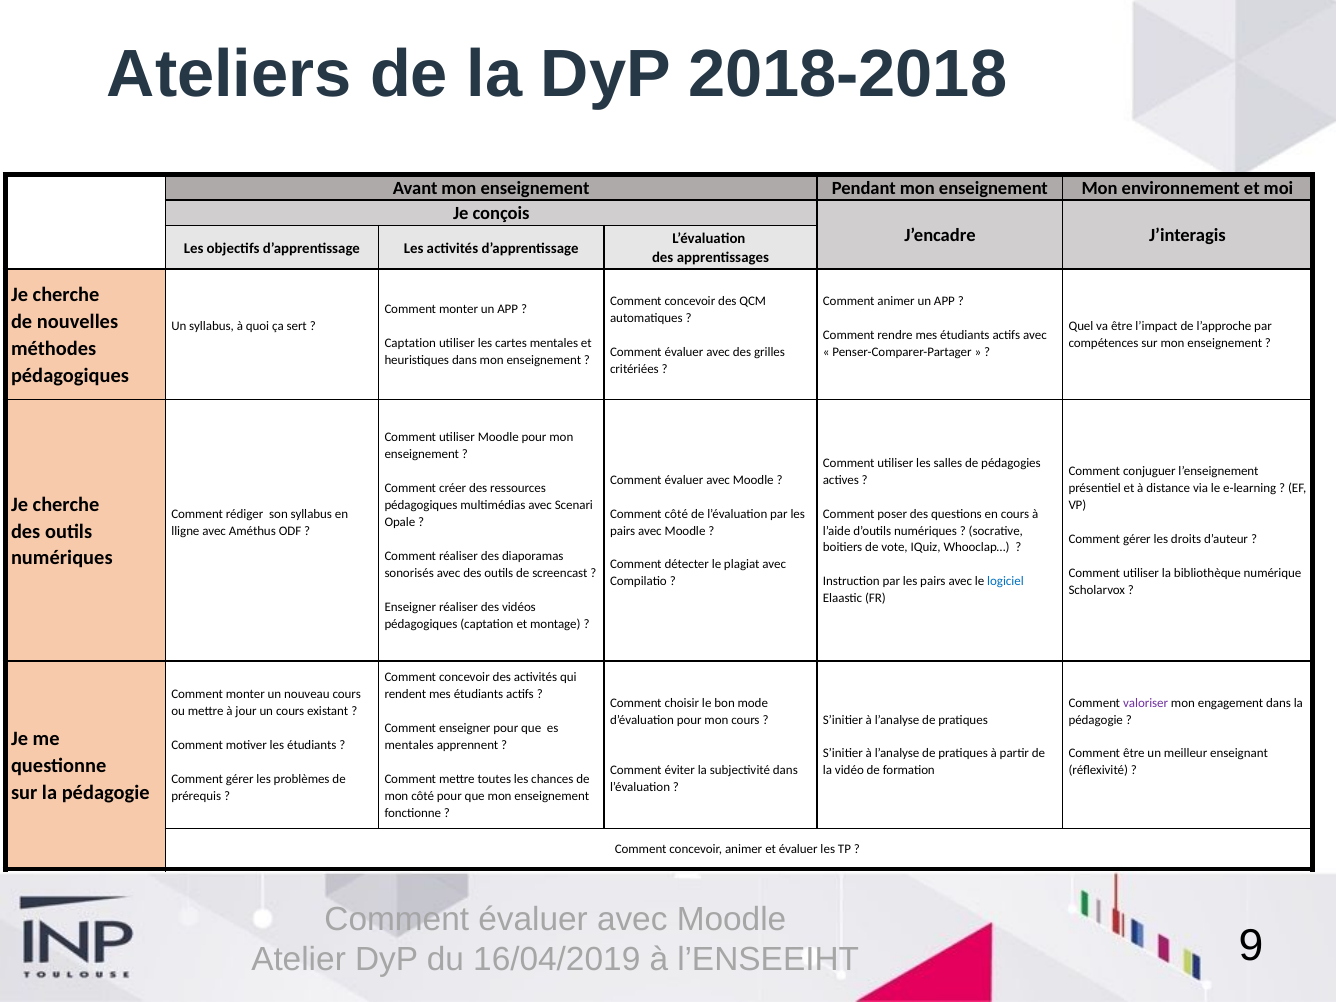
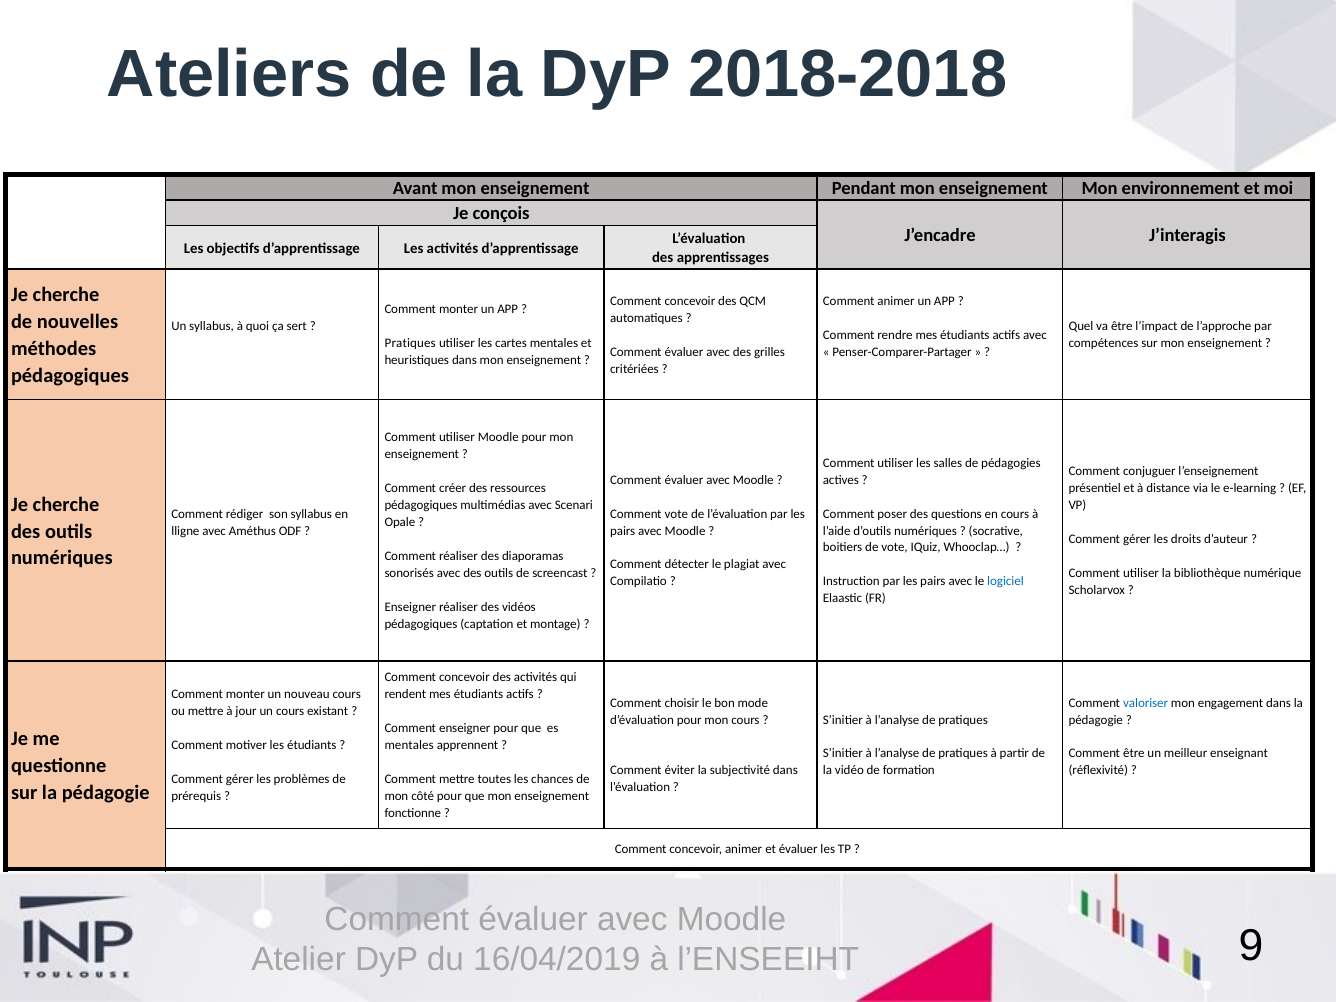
Captation: Captation -> Pratiques (410, 343)
Comment côté: côté -> vote (676, 514)
valoriser colour: purple -> blue (1146, 703)
